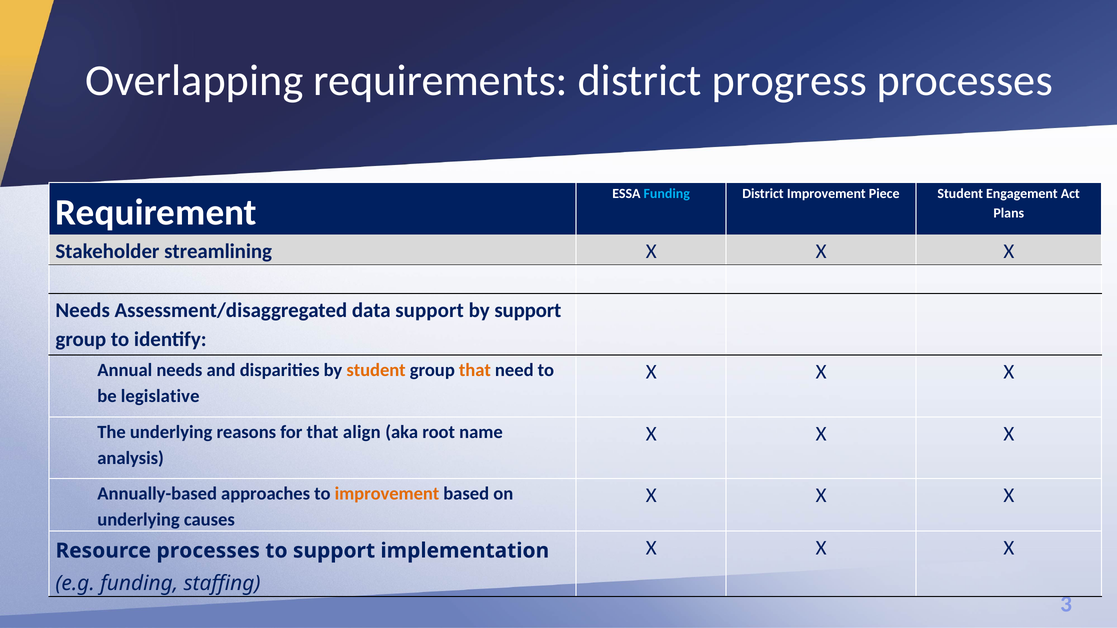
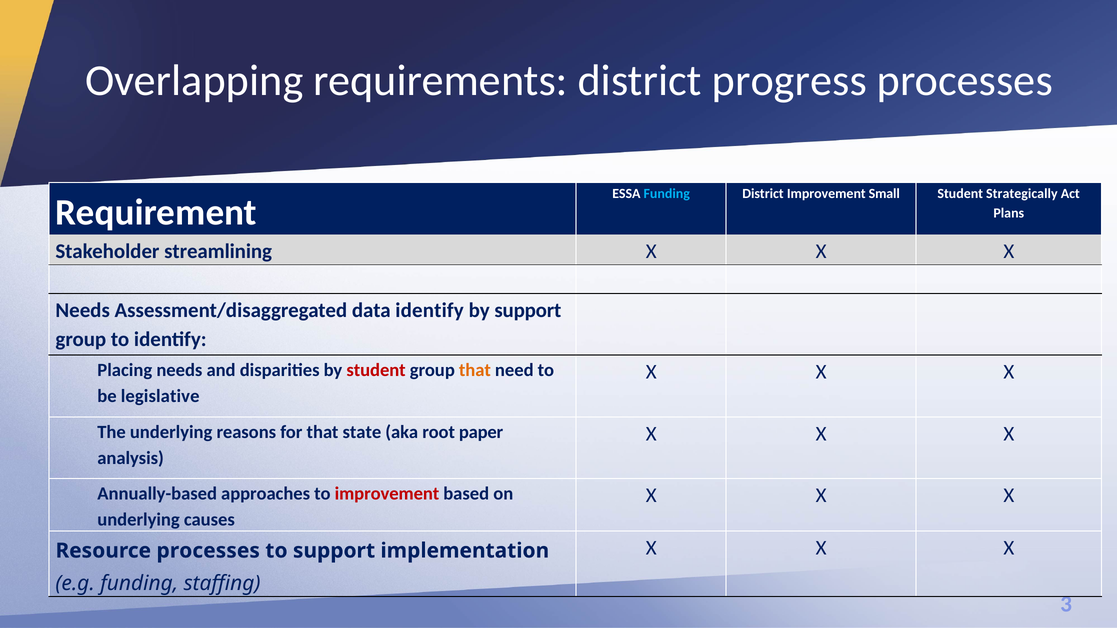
Piece: Piece -> Small (884, 194)
Engagement: Engagement -> Strategically (1022, 194)
data support: support -> identify (430, 310)
Annual: Annual -> Placing (125, 370)
student colour: orange -> red (376, 370)
align: align -> state (362, 432)
name: name -> paper (481, 432)
improvement colour: orange -> red (387, 494)
